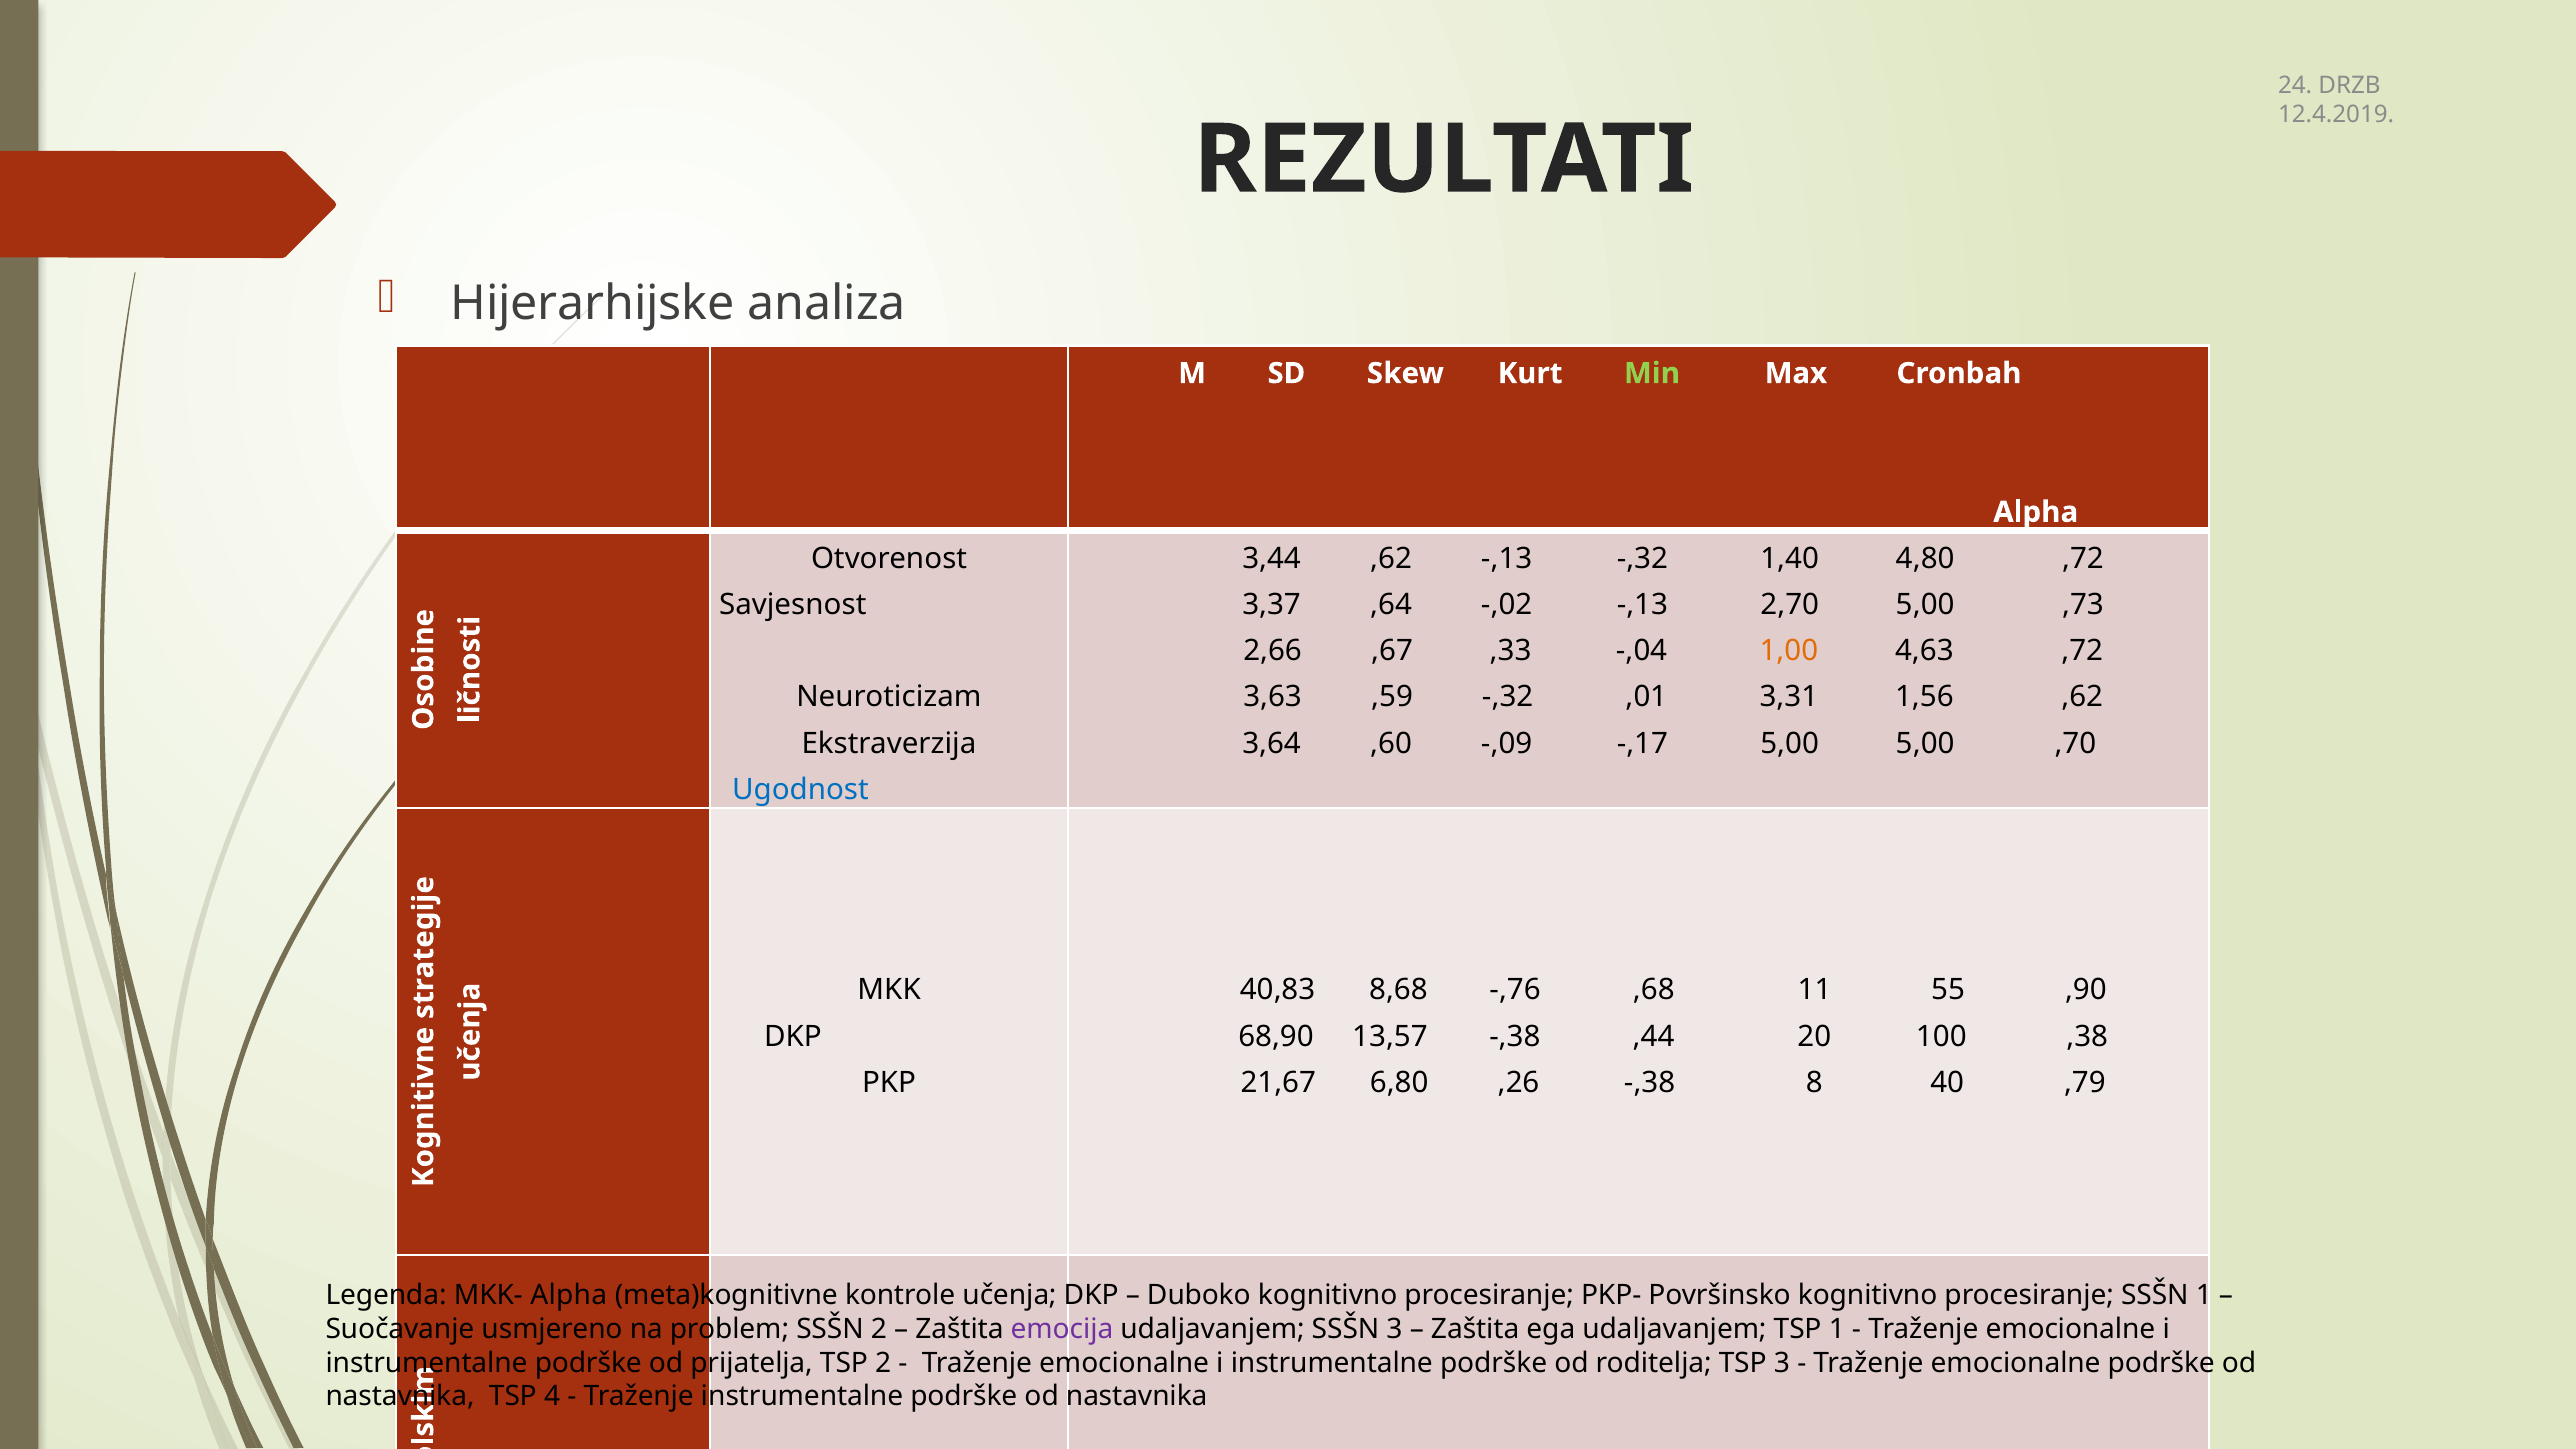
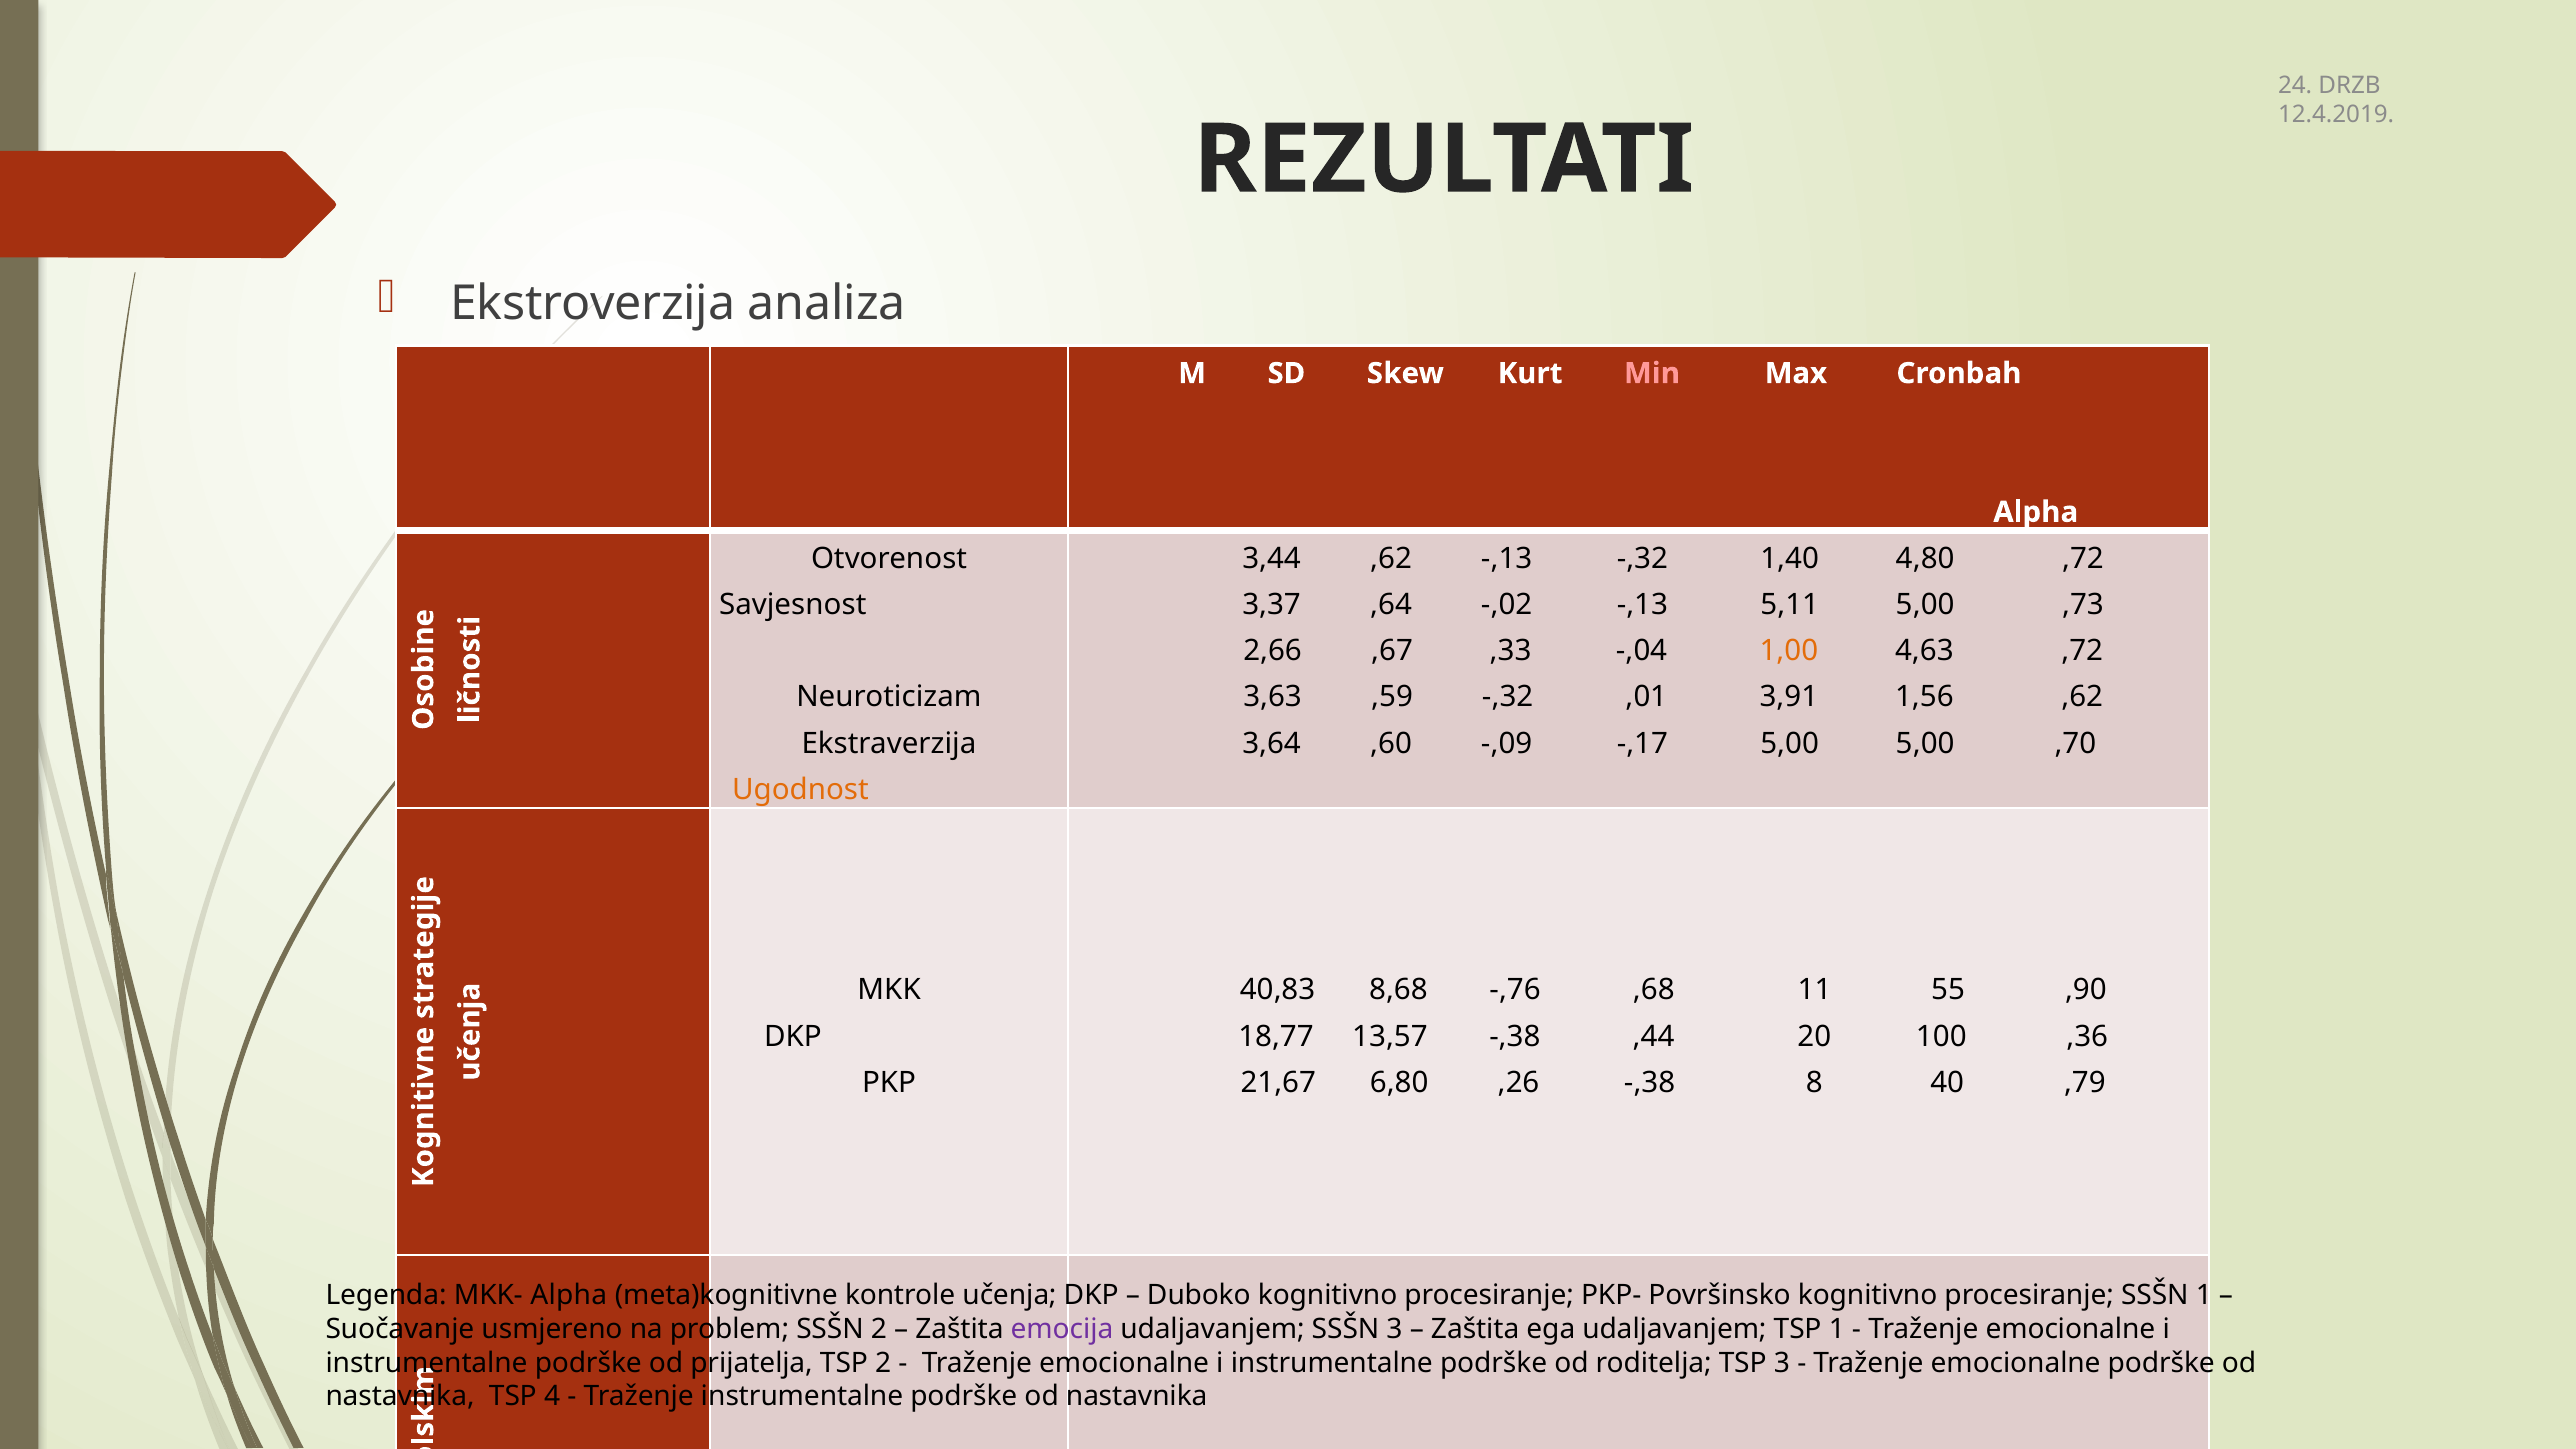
Hijerarhijske: Hijerarhijske -> Ekstroverzija (593, 304)
Min colour: light green -> pink (1652, 373)
2,70: 2,70 -> 5,11 (1790, 605)
3,31: 3,31 -> 3,91 (1789, 697)
Ugodnost colour: blue -> orange (800, 790)
68,90: 68,90 -> 18,77 (1276, 1036)
,38: ,38 -> ,36 (2087, 1036)
